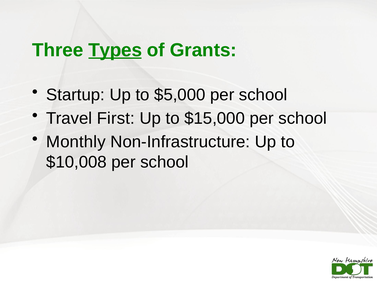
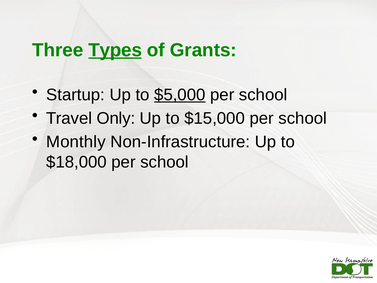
$5,000 underline: none -> present (180, 95)
First: First -> Only (116, 118)
$10,008: $10,008 -> $18,000 (76, 162)
